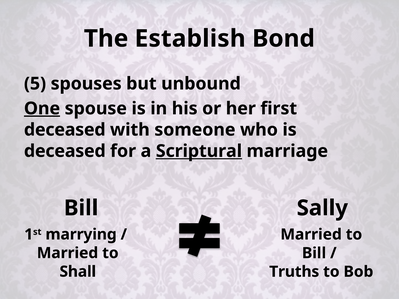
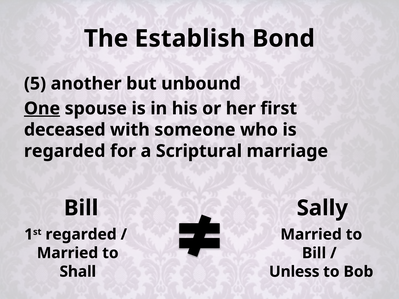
spouses: spouses -> another (86, 84)
deceased: deceased -> regarded (65, 151)
Scriptural underline: present -> none (199, 151)
marrying: marrying -> regarded (81, 235)
Truths: Truths -> Unless (294, 272)
